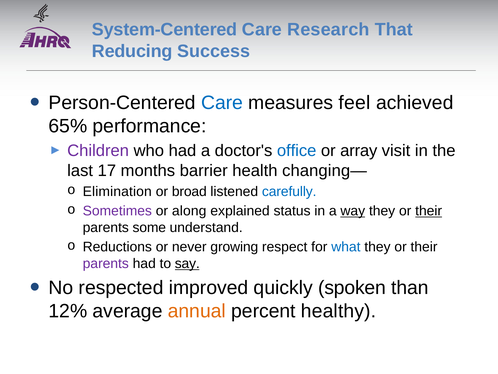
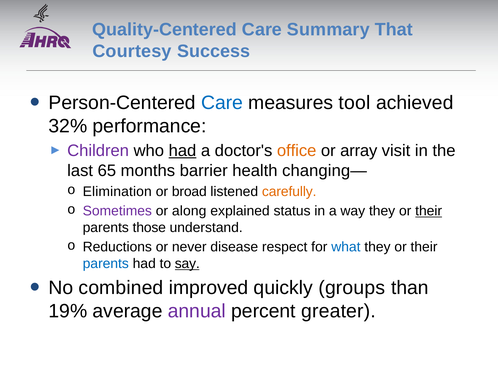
System-Centered: System-Centered -> Quality-Centered (165, 29)
Research: Research -> Summary (328, 29)
Reducing: Reducing -> Courtesy (132, 51)
feel: feel -> tool (355, 103)
65%: 65% -> 32% (68, 126)
had underline: none -> present (182, 151)
office colour: blue -> orange (297, 151)
17: 17 -> 65 (107, 171)
carefully colour: blue -> orange (289, 191)
way underline: present -> none (353, 211)
some: some -> those (149, 227)
growing: growing -> disease (234, 247)
parents colour: purple -> blue (106, 263)
respected: respected -> combined (121, 287)
spoken: spoken -> groups (352, 287)
12%: 12% -> 19% (68, 311)
annual colour: orange -> purple (197, 311)
healthy: healthy -> greater (338, 311)
